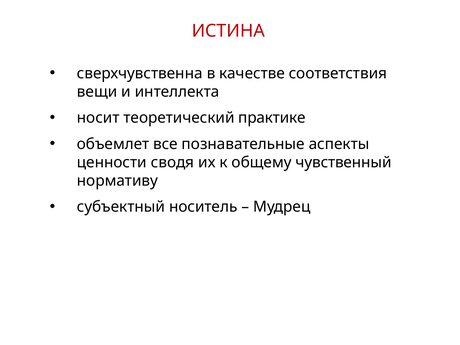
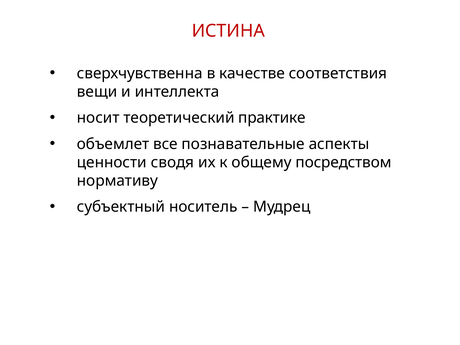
чувственный: чувственный -> посредством (344, 162)
